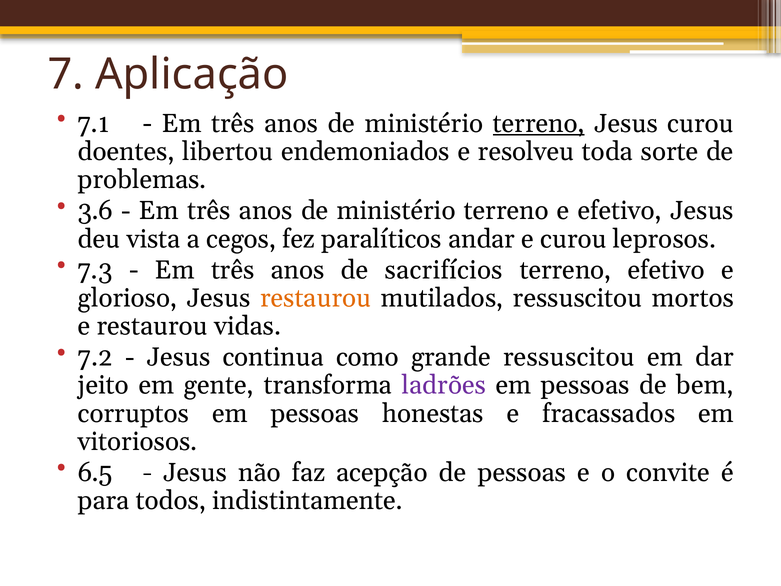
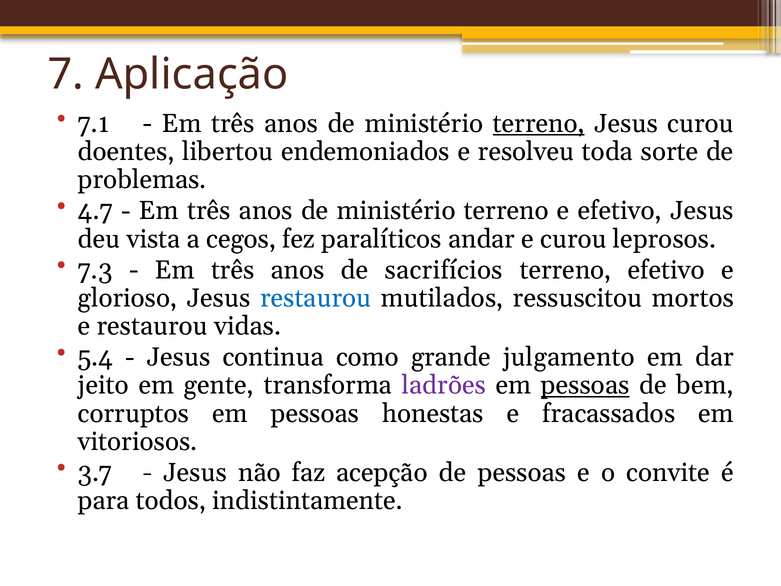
3.6: 3.6 -> 4.7 (95, 211)
restaurou colour: orange -> blue (316, 298)
7.2: 7.2 -> 5.4 (95, 357)
grande ressuscitou: ressuscitou -> julgamento (569, 357)
pessoas underline: none -> present (585, 385)
6.5: 6.5 -> 3.7 (95, 472)
